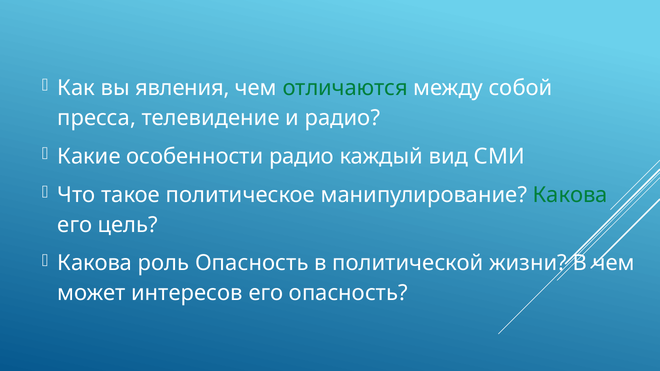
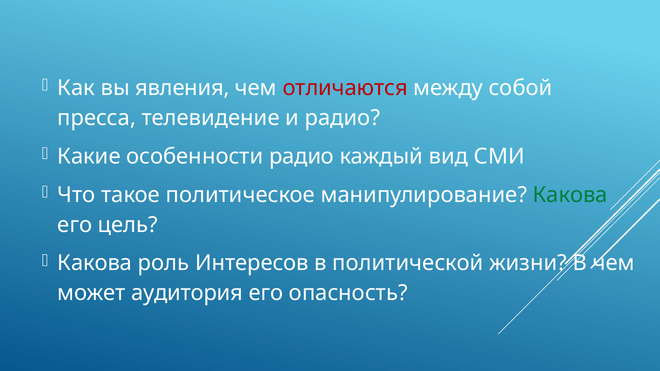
отличаются colour: green -> red (345, 88)
роль Опасность: Опасность -> Интересов (252, 263)
интересов: интересов -> аудитория (187, 293)
